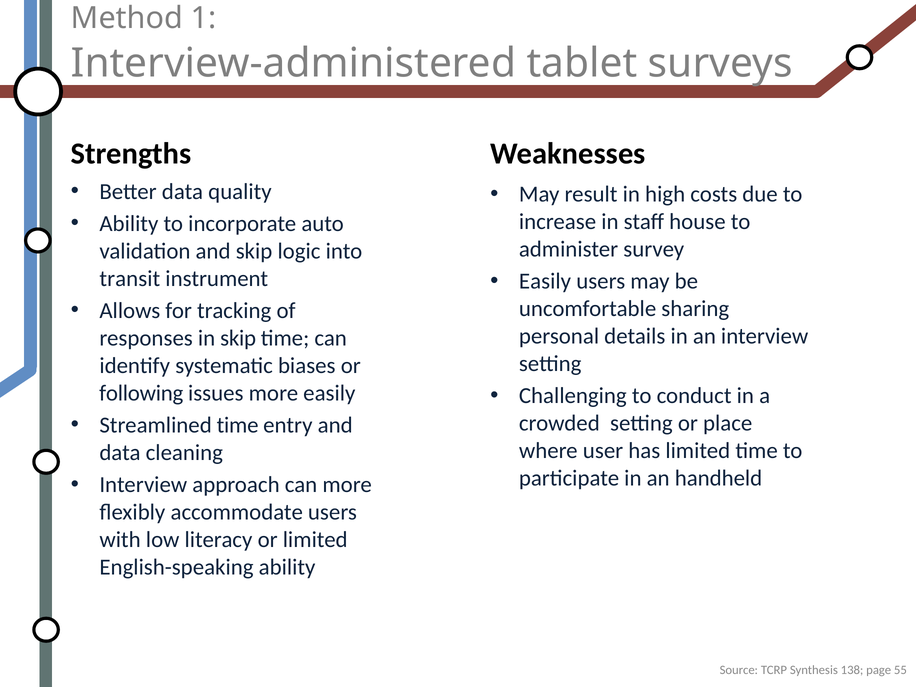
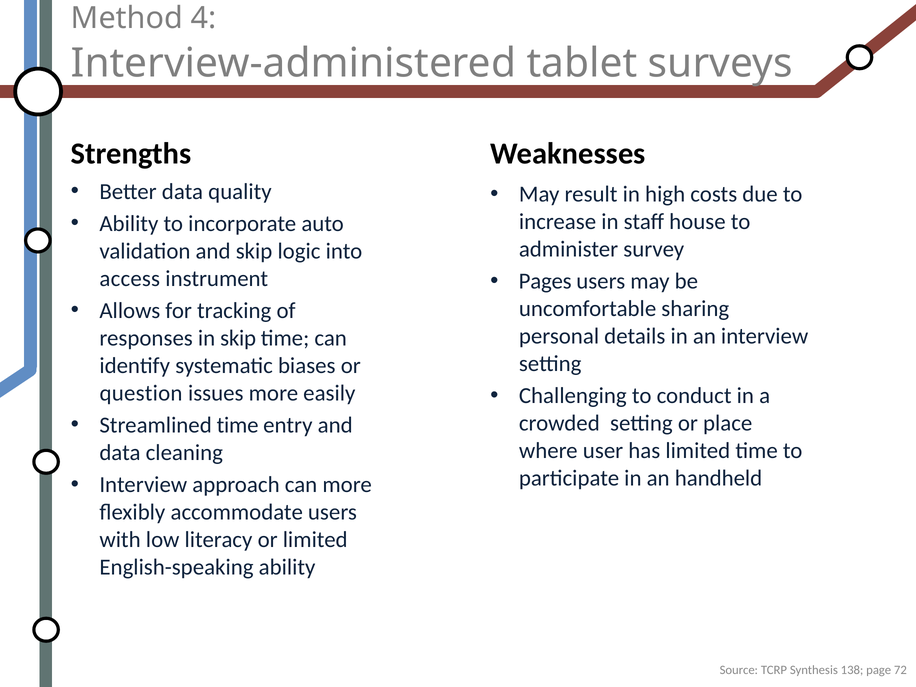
1: 1 -> 4 (204, 18)
transit: transit -> access (130, 279)
Easily: Easily -> Pages (545, 281)
following: following -> question (141, 393)
55: 55 -> 72 (900, 670)
